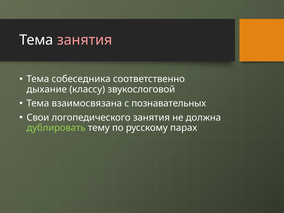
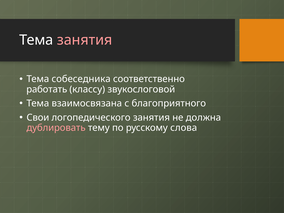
дыхание: дыхание -> работать (47, 89)
познавательных: познавательных -> благоприятного (169, 103)
дублировать colour: light green -> pink (56, 128)
парах: парах -> слова (184, 128)
